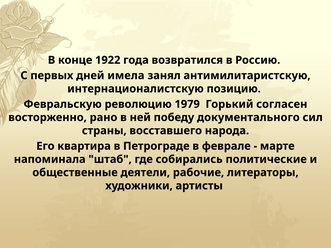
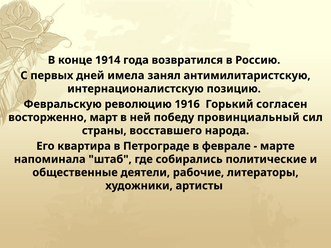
1922: 1922 -> 1914 (108, 60)
1979: 1979 -> 1916 (187, 104)
рано: рано -> март (104, 118)
документального: документального -> провинциальный (248, 118)
